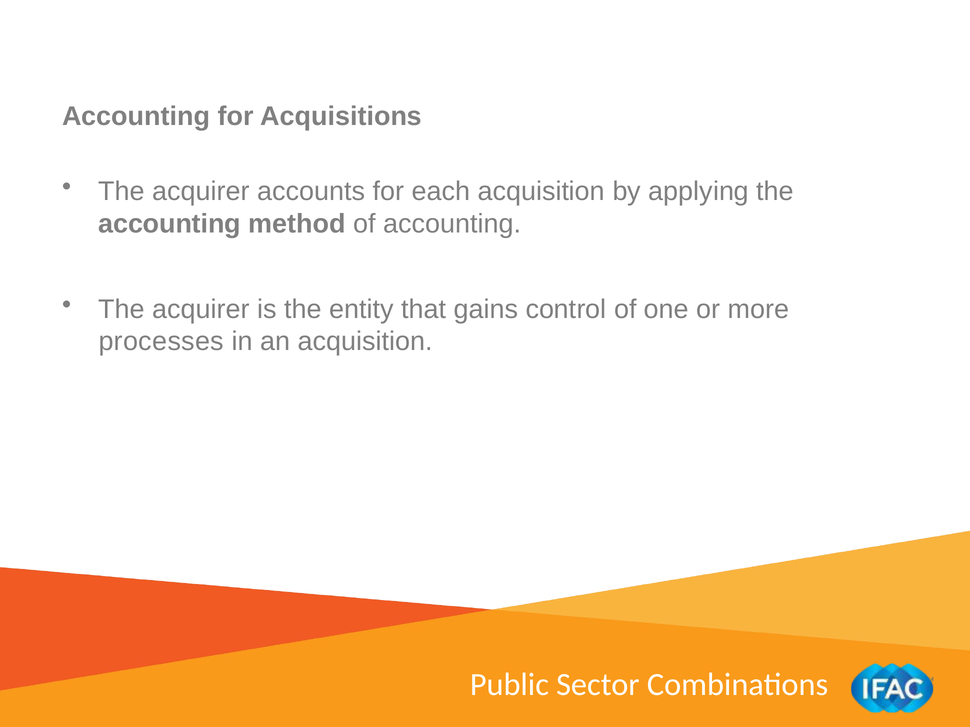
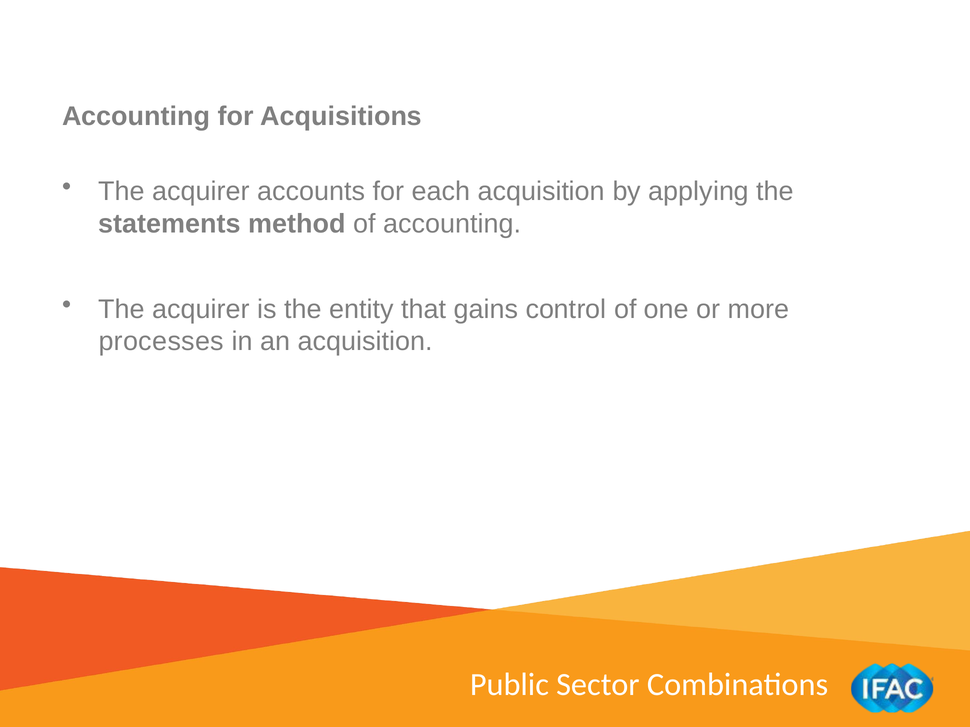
accounting: accounting -> statements (170, 224)
